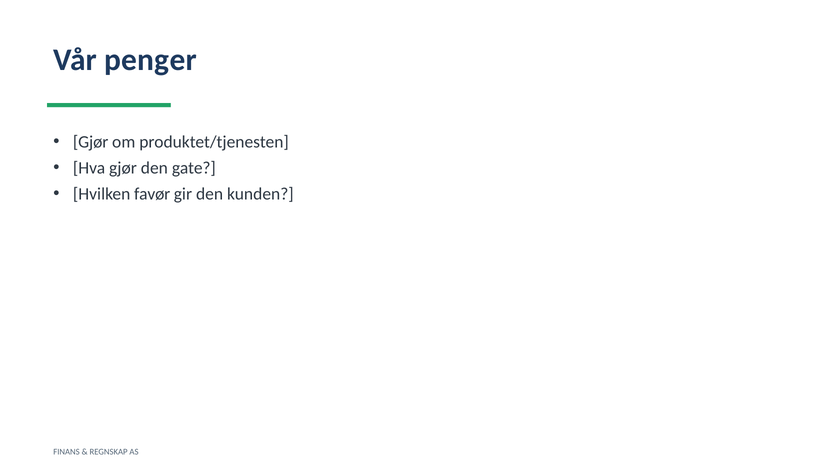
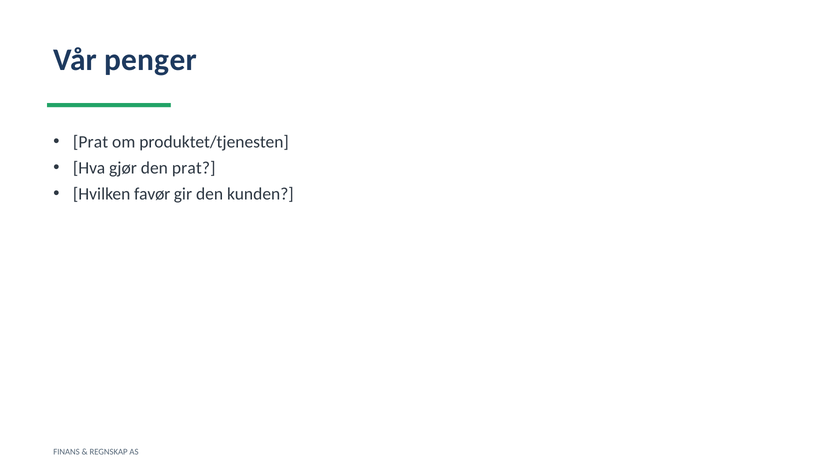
Gjør: Gjør -> Prat (91, 142)
den gate: gate -> prat (194, 168)
